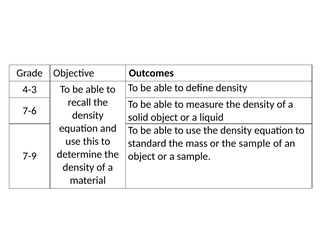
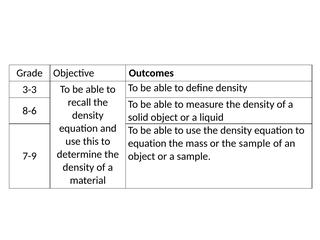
4-3: 4-3 -> 3-3 (30, 89)
7-6: 7-6 -> 8-6 (30, 111)
standard: standard -> equation (147, 143)
